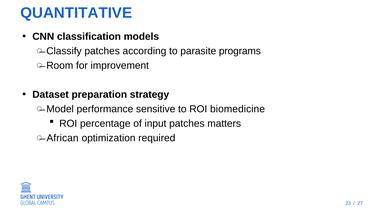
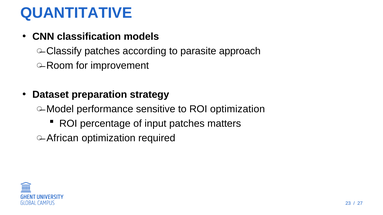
programs: programs -> approach (240, 51)
ROI biomedicine: biomedicine -> optimization (238, 109)
